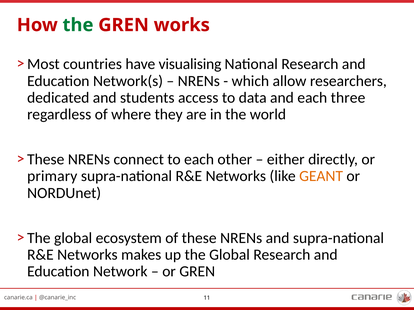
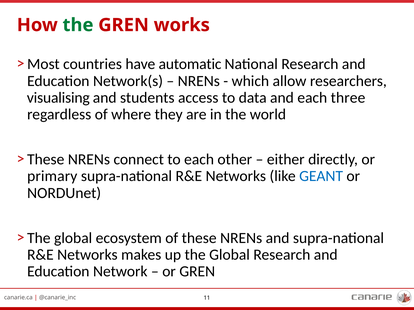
visualising: visualising -> automatic (190, 64)
dedicated: dedicated -> visualising (58, 98)
GEANT colour: orange -> blue (321, 176)
